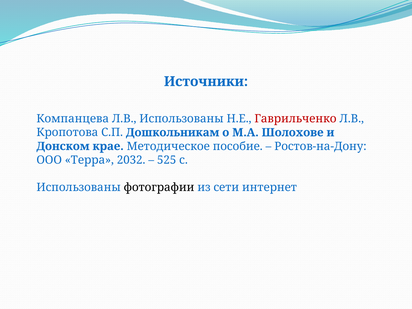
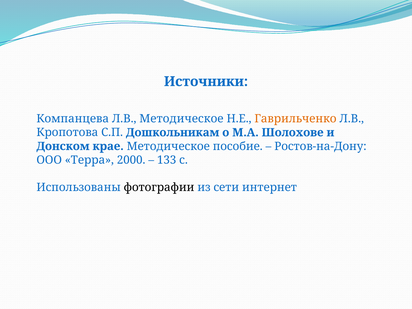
Л.В Использованы: Использованы -> Методическое (181, 119)
Гаврильченко colour: red -> orange (296, 119)
2032: 2032 -> 2000 (131, 160)
525: 525 -> 133 (167, 160)
